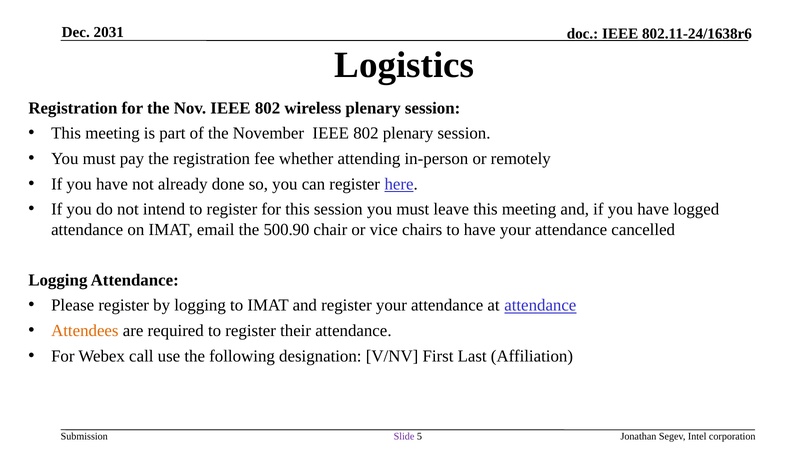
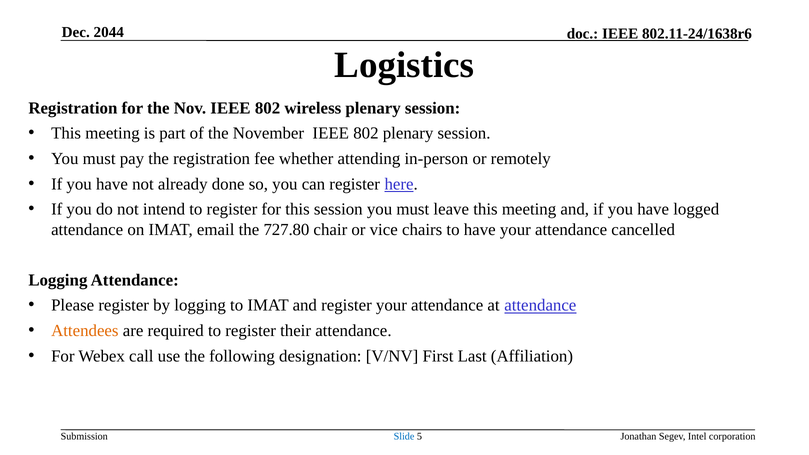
2031: 2031 -> 2044 (109, 32)
500.90: 500.90 -> 727.80 (286, 230)
Slide colour: purple -> blue (404, 436)
